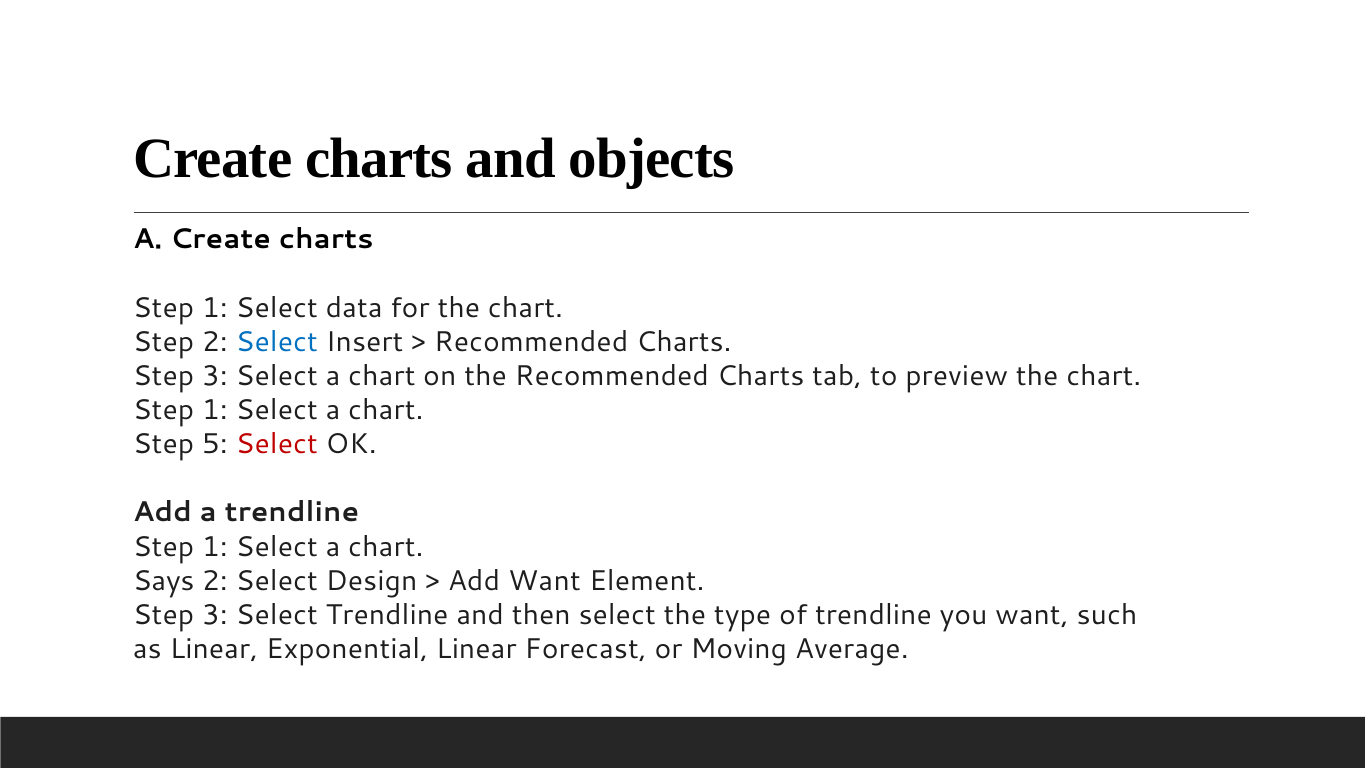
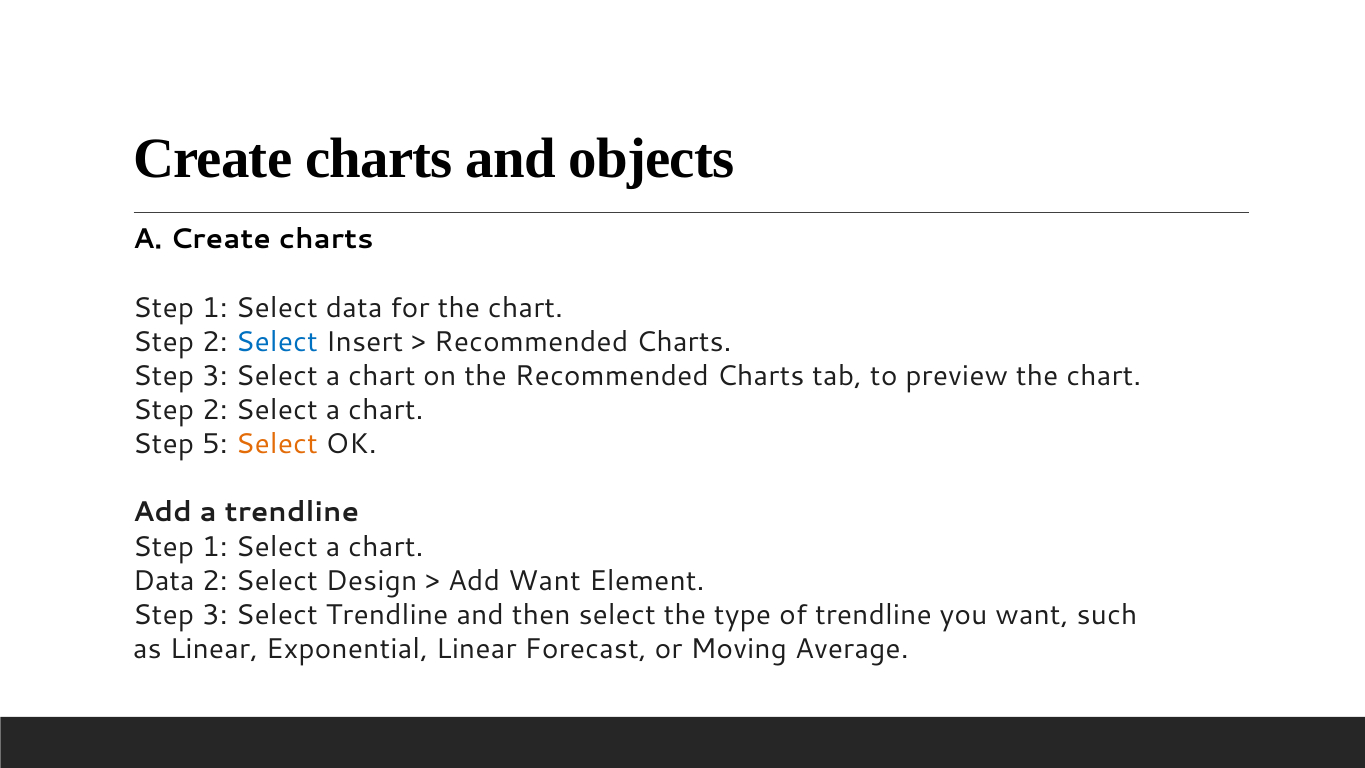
1: 1 -> 2 (215, 410)
Select colour: red -> orange (277, 444)
Says: Says -> Data (164, 581)
